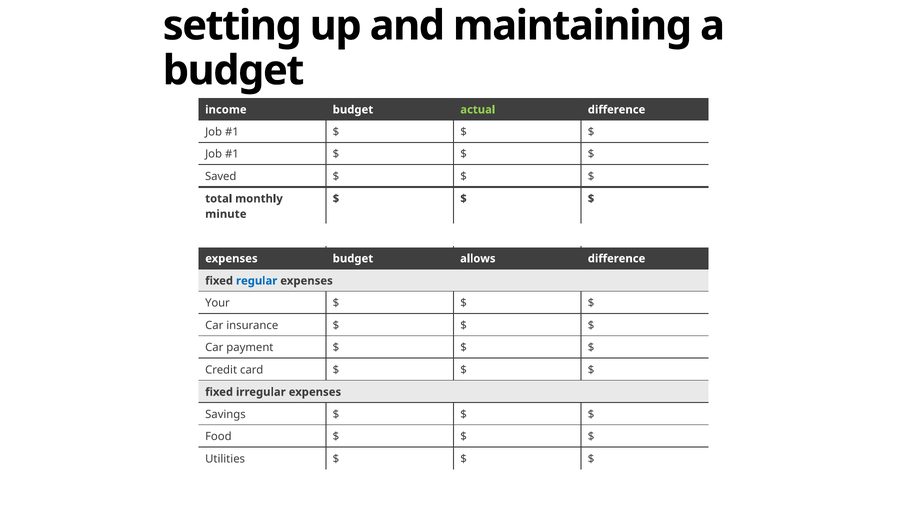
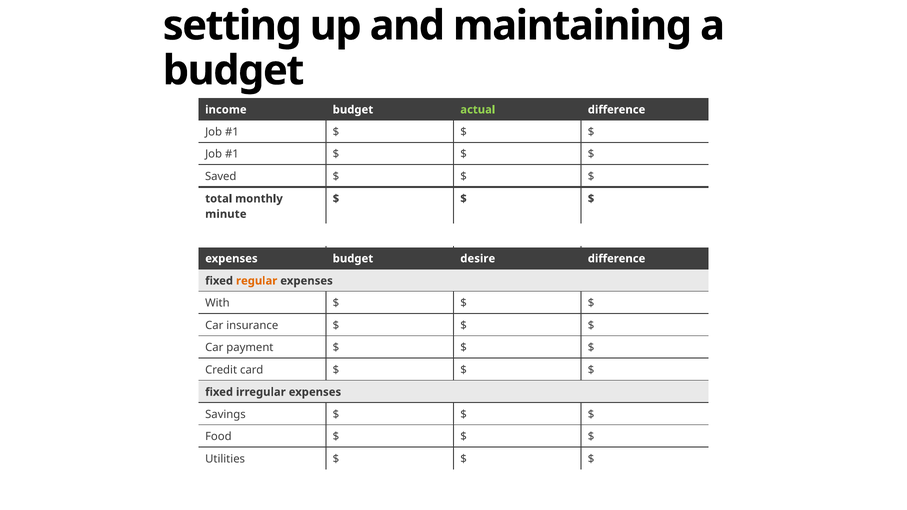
allows: allows -> desire (478, 259)
regular colour: blue -> orange (257, 281)
Your: Your -> With (217, 303)
